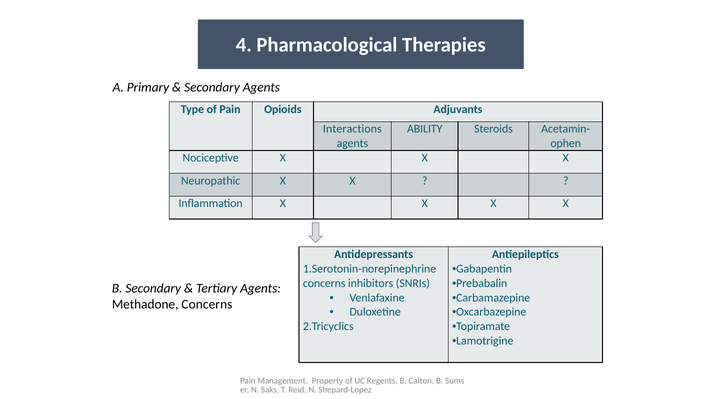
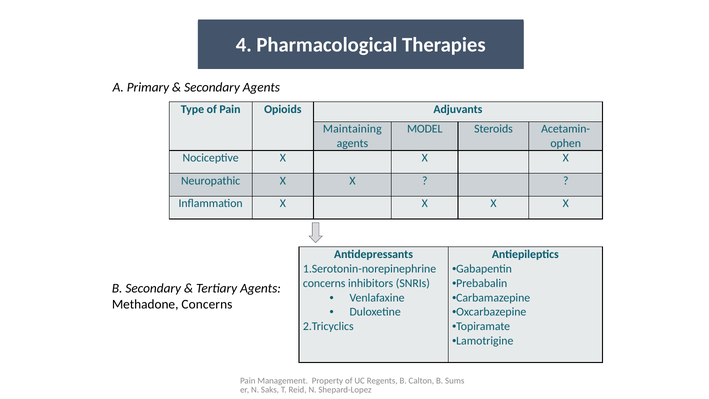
Interactions: Interactions -> Maintaining (352, 129)
ABILITY: ABILITY -> MODEL (425, 129)
